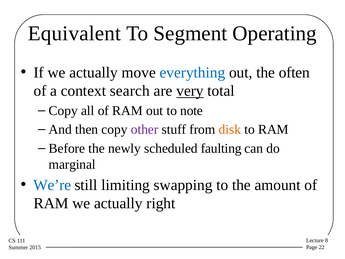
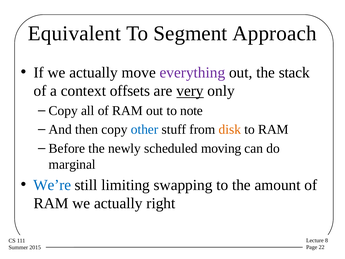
Operating: Operating -> Approach (275, 33)
everything colour: blue -> purple (192, 72)
often: often -> stack (294, 72)
search: search -> offsets (130, 91)
total: total -> only (221, 91)
other colour: purple -> blue (145, 129)
faulting: faulting -> moving (221, 148)
